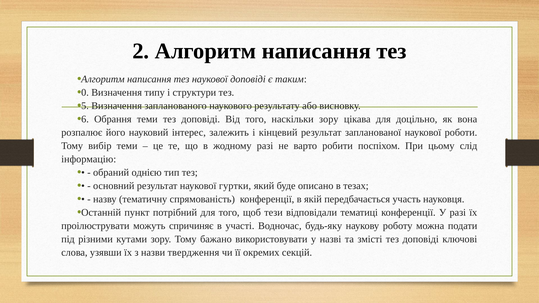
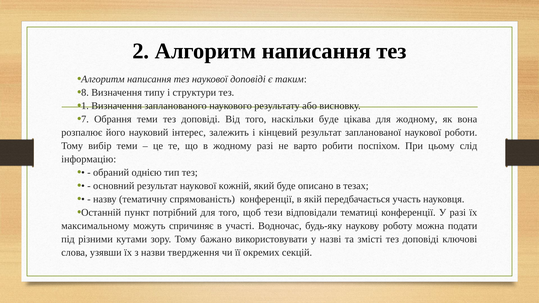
0: 0 -> 8 (85, 93)
5: 5 -> 1 (85, 106)
6: 6 -> 7 (85, 119)
наскільки зору: зору -> буде (329, 119)
для доцільно: доцільно -> жодному (417, 119)
гуртки: гуртки -> кожній (235, 186)
проілюструвати: проілюструвати -> максимальному (95, 226)
